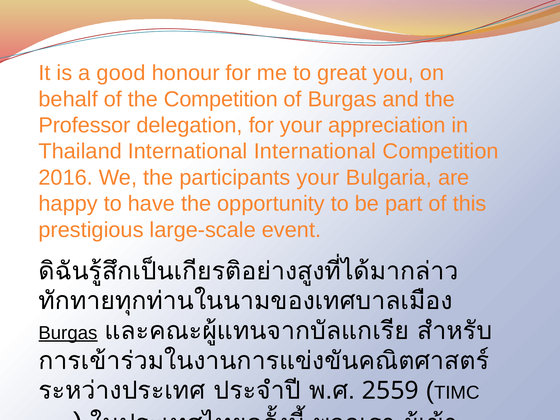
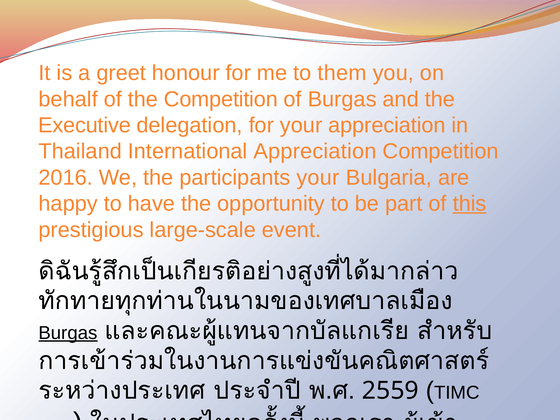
good: good -> greet (121, 73)
great: great -> them (342, 73)
Professor: Professor -> Executive (85, 125)
International International: International -> Appreciation (315, 151)
this underline: none -> present (470, 204)
